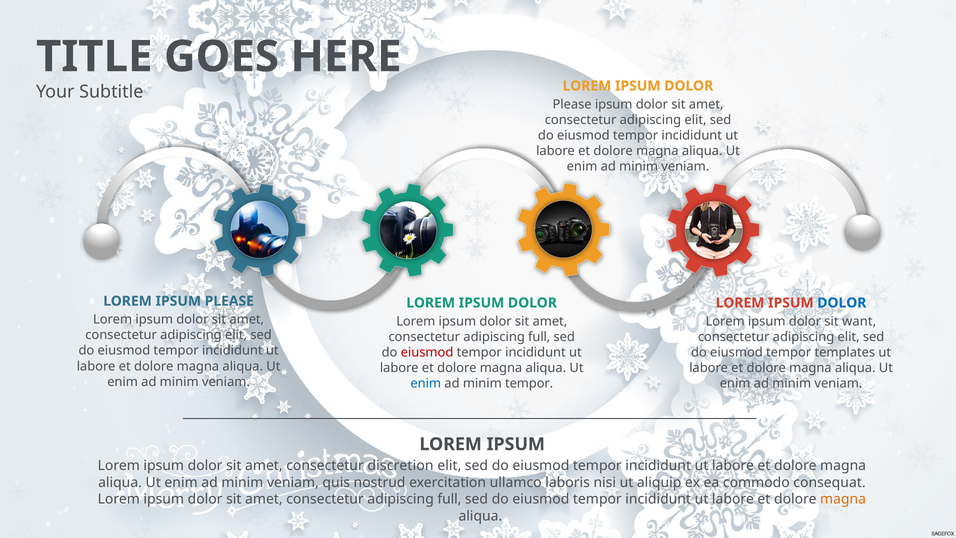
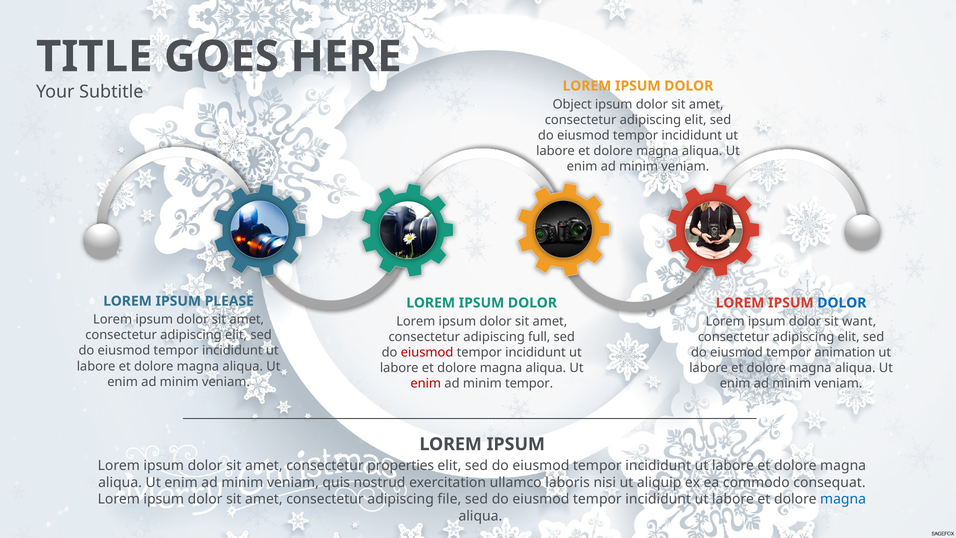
Please: Please -> Object (572, 104)
templates: templates -> animation (845, 352)
enim colour: blue -> red (426, 383)
discretion: discretion -> properties (401, 466)
full: full -> file (449, 499)
magna colour: orange -> blue (843, 499)
